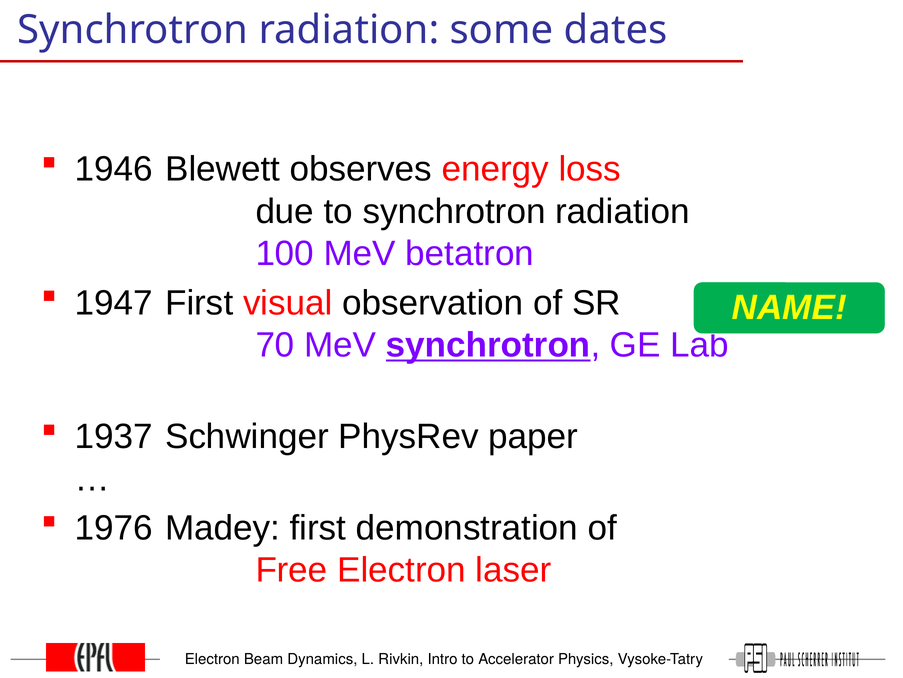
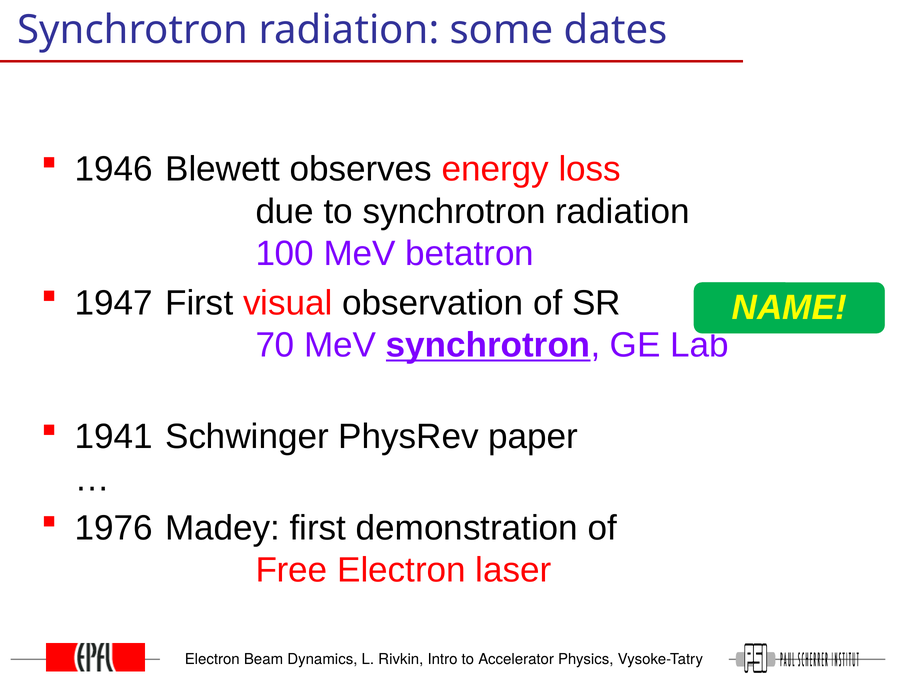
1937: 1937 -> 1941 (114, 436)
